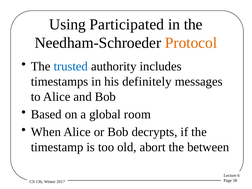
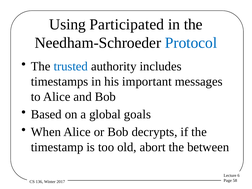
Protocol colour: orange -> blue (191, 43)
definitely: definitely -> important (147, 82)
room: room -> goals (137, 114)
